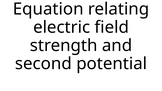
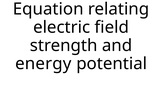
second: second -> energy (43, 64)
